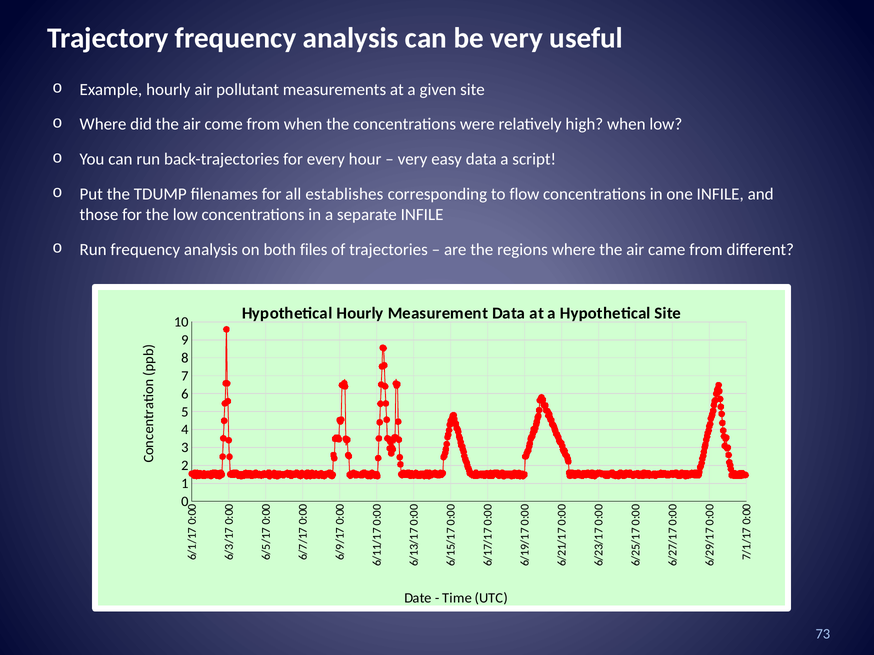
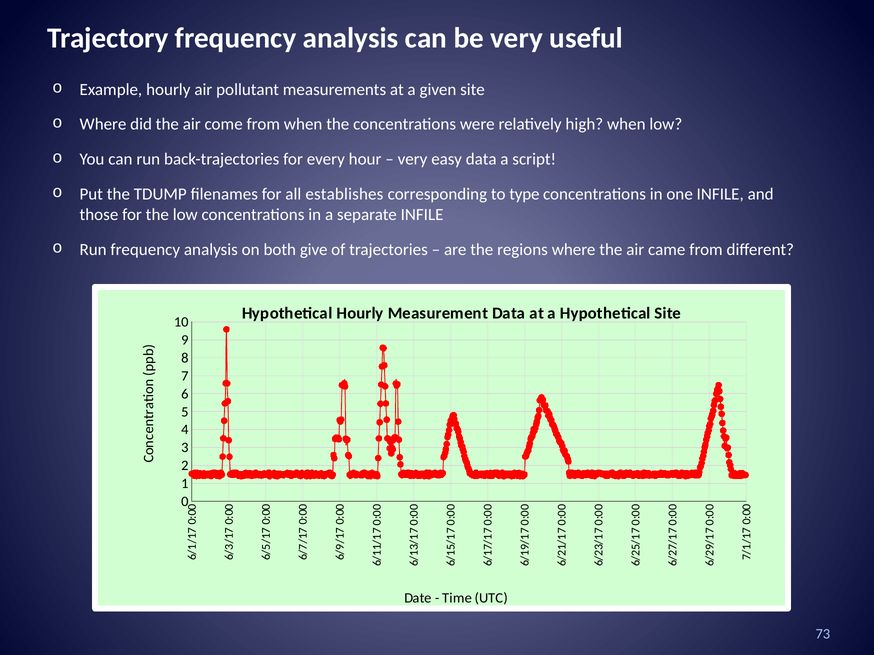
flow: flow -> type (524, 194)
files: files -> give (314, 250)
